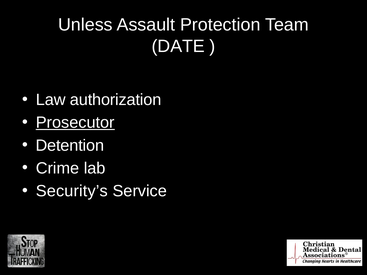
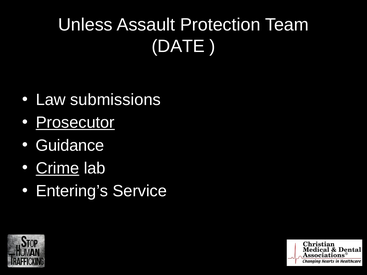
authorization: authorization -> submissions (116, 100)
Detention: Detention -> Guidance (70, 146)
Crime underline: none -> present (58, 168)
Security’s: Security’s -> Entering’s (72, 191)
